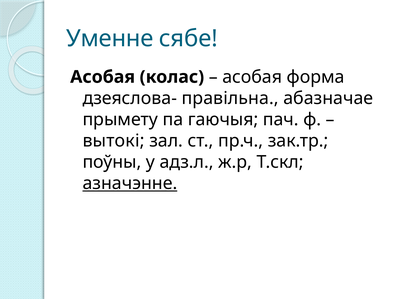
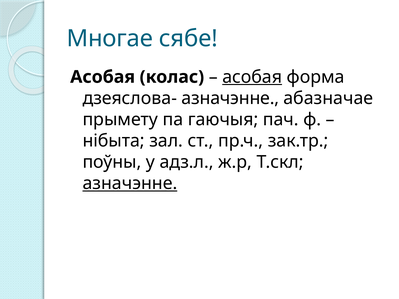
Уменне: Уменне -> Многае (110, 39)
асобая underline: none -> present (252, 77)
дзеяслова- правільна: правільна -> азначэнне (230, 98)
вытокі: вытокі -> нібыта (114, 141)
